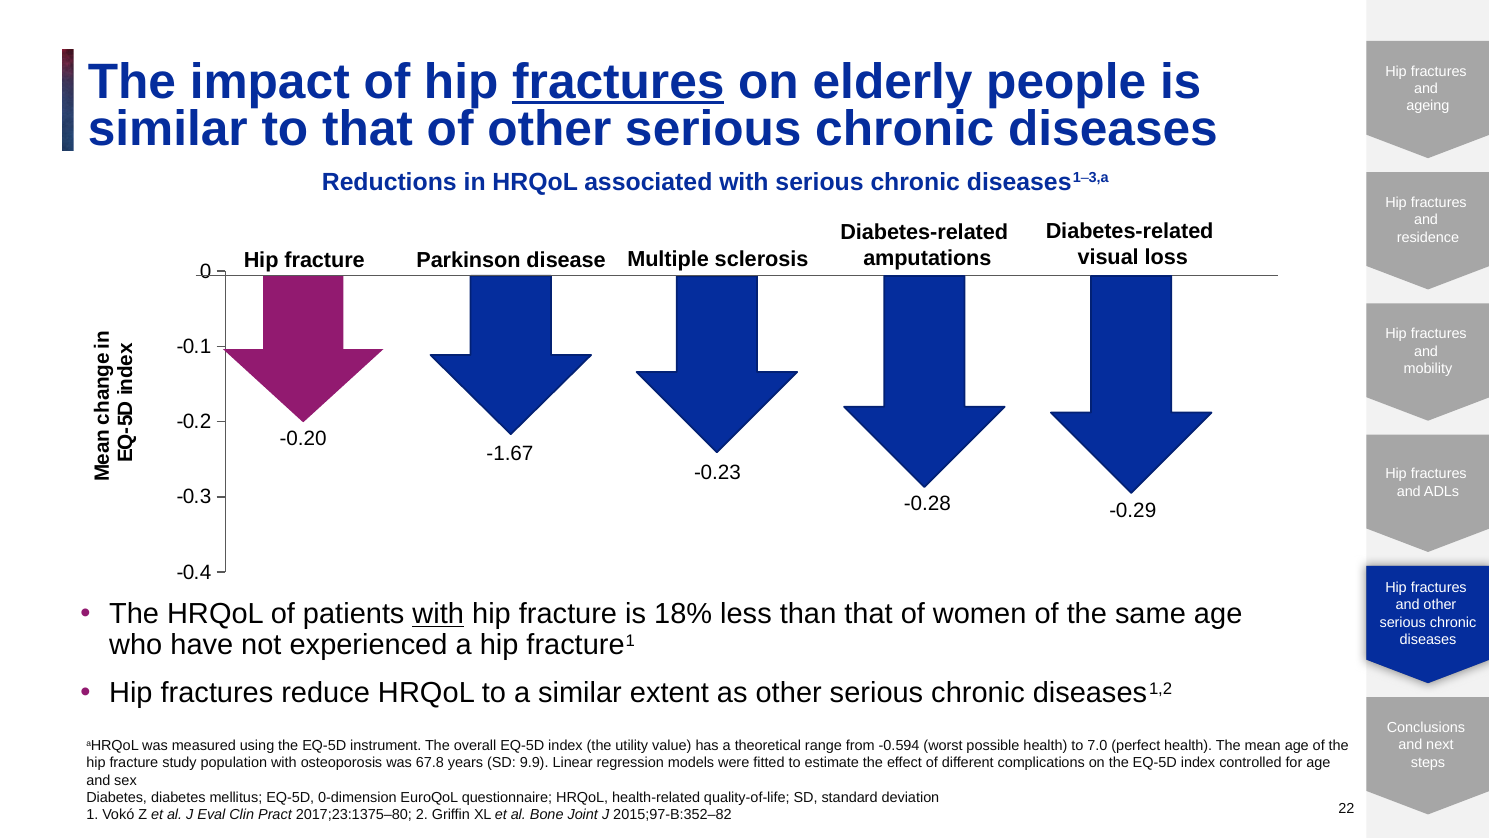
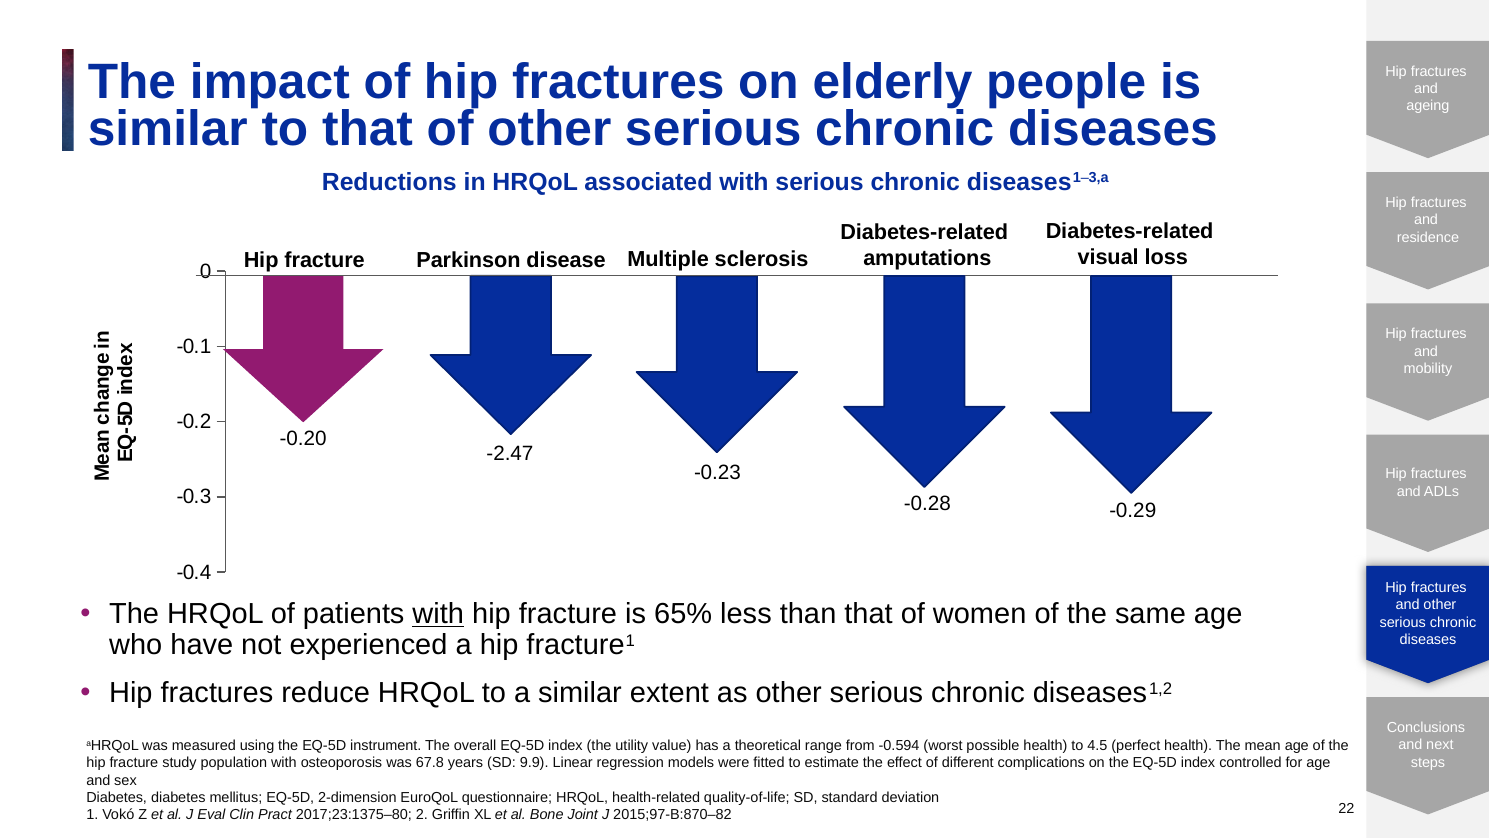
fractures underline: present -> none (618, 82)
-1.67: -1.67 -> -2.47 (510, 453)
18%: 18% -> 65% (683, 614)
7.0: 7.0 -> 4.5 (1097, 745)
0-dimension: 0-dimension -> 2-dimension (357, 797)
2015;97-B:352–82: 2015;97-B:352–82 -> 2015;97-B:870–82 (673, 815)
